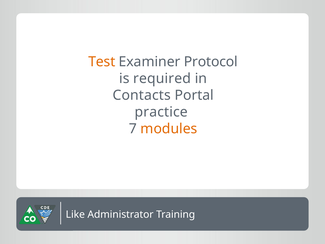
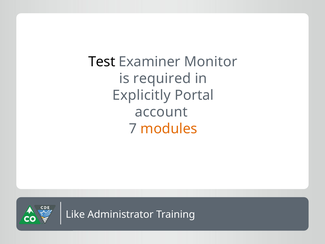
Test colour: orange -> black (102, 62)
Protocol: Protocol -> Monitor (211, 62)
Contacts: Contacts -> Explicitly (142, 95)
practice: practice -> account (161, 112)
